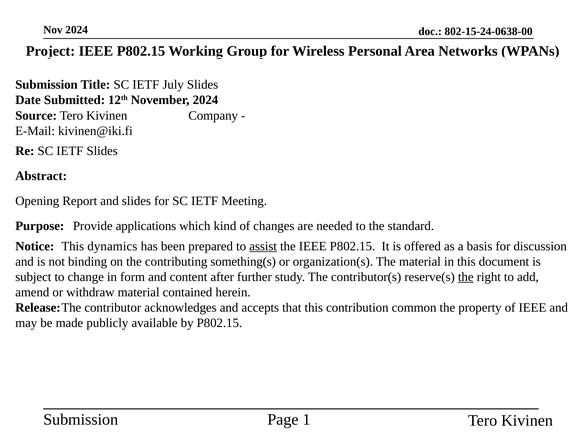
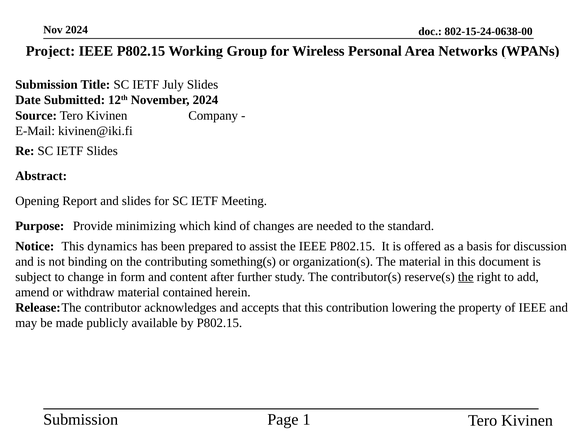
applications: applications -> minimizing (146, 226)
assist underline: present -> none (263, 246)
common: common -> lowering (414, 308)
